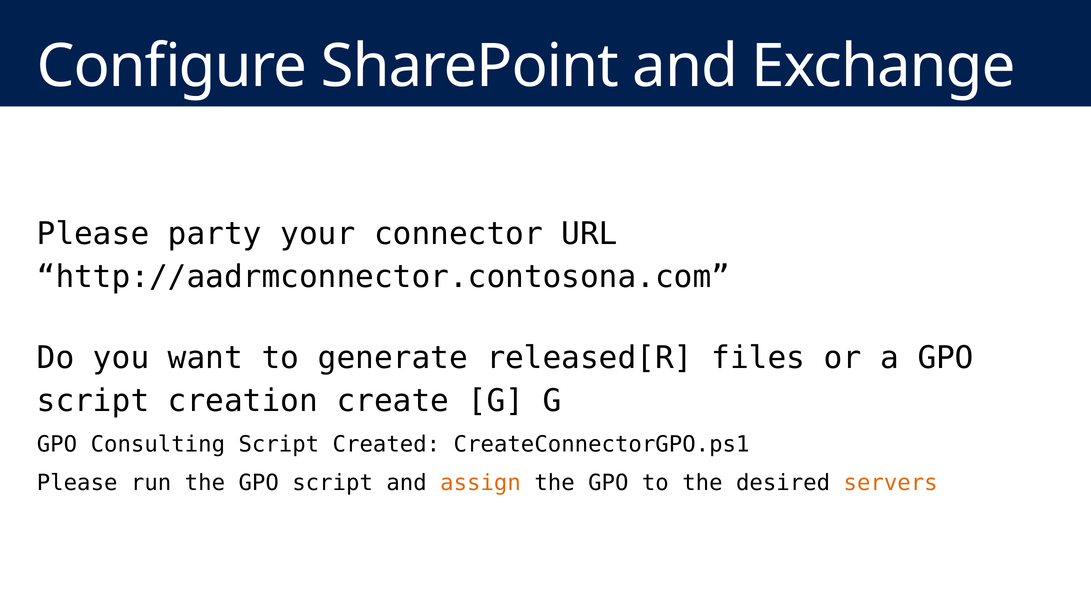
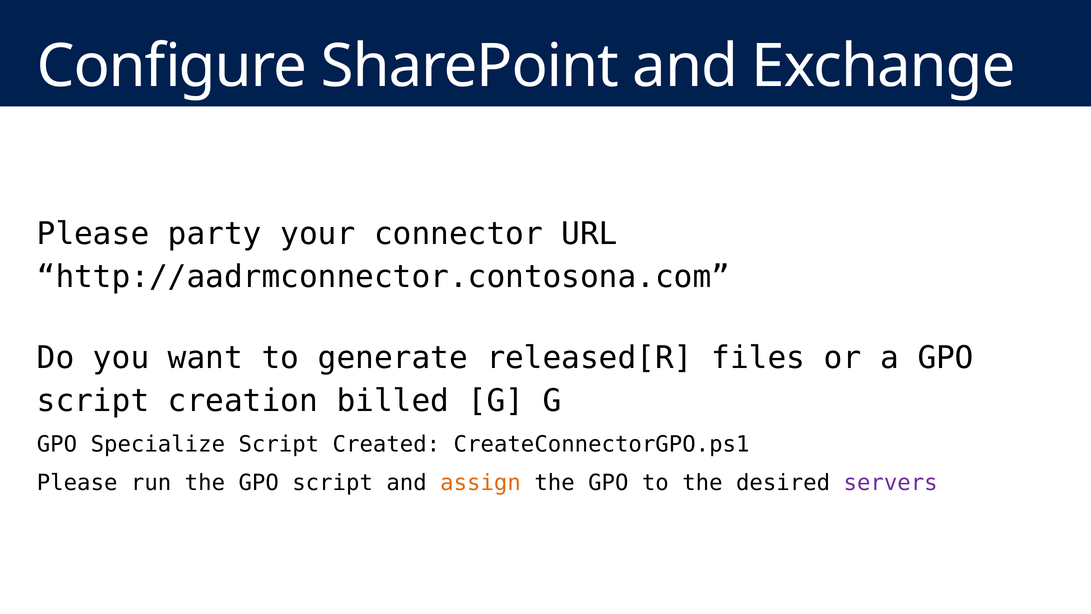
create: create -> billed (393, 401)
Consulting: Consulting -> Specialize (158, 444)
servers colour: orange -> purple (891, 483)
